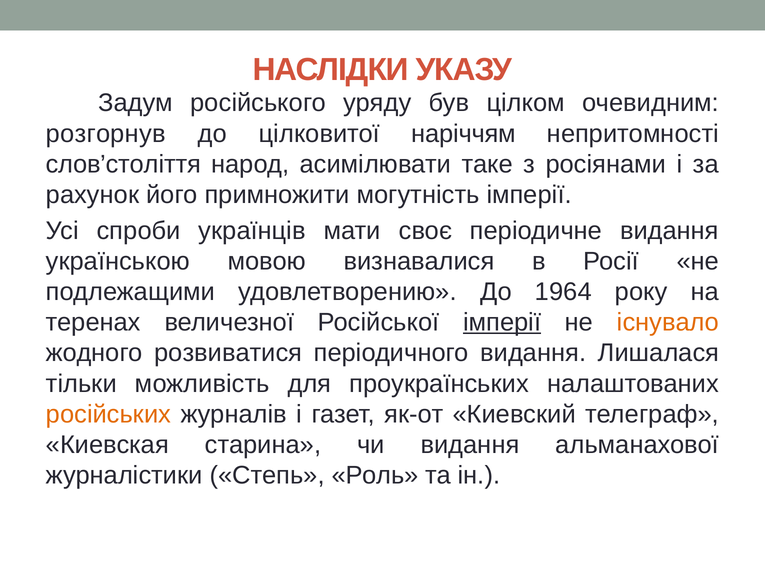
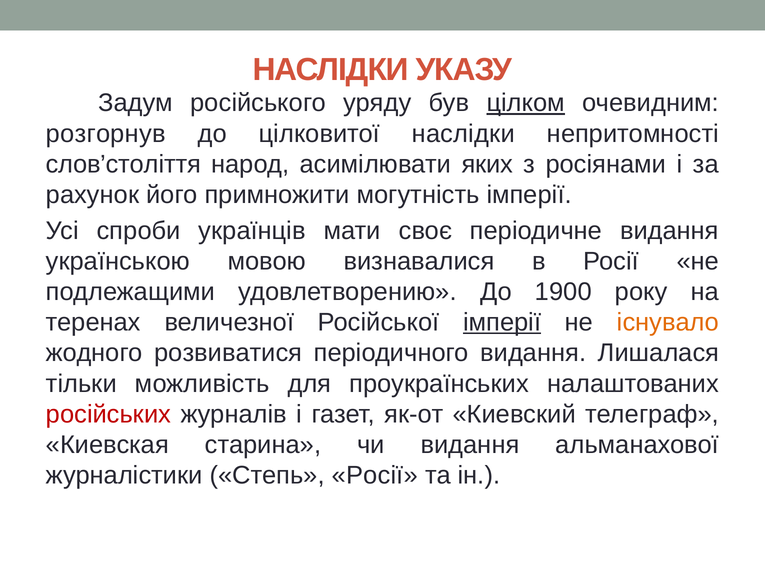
цілком underline: none -> present (526, 103)
цілковитої наріччям: наріччям -> наслідки (463, 134)
таке: таке -> яких (487, 164)
1964: 1964 -> 1900 (563, 292)
російських colour: orange -> red (109, 414)
Степь Роль: Роль -> Росії (375, 475)
